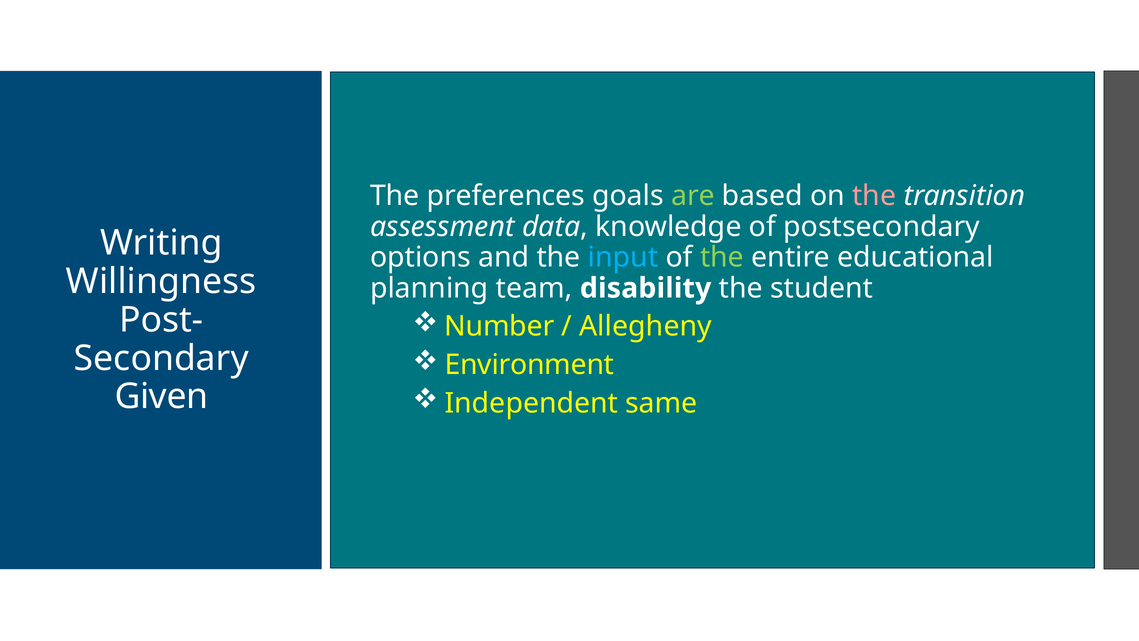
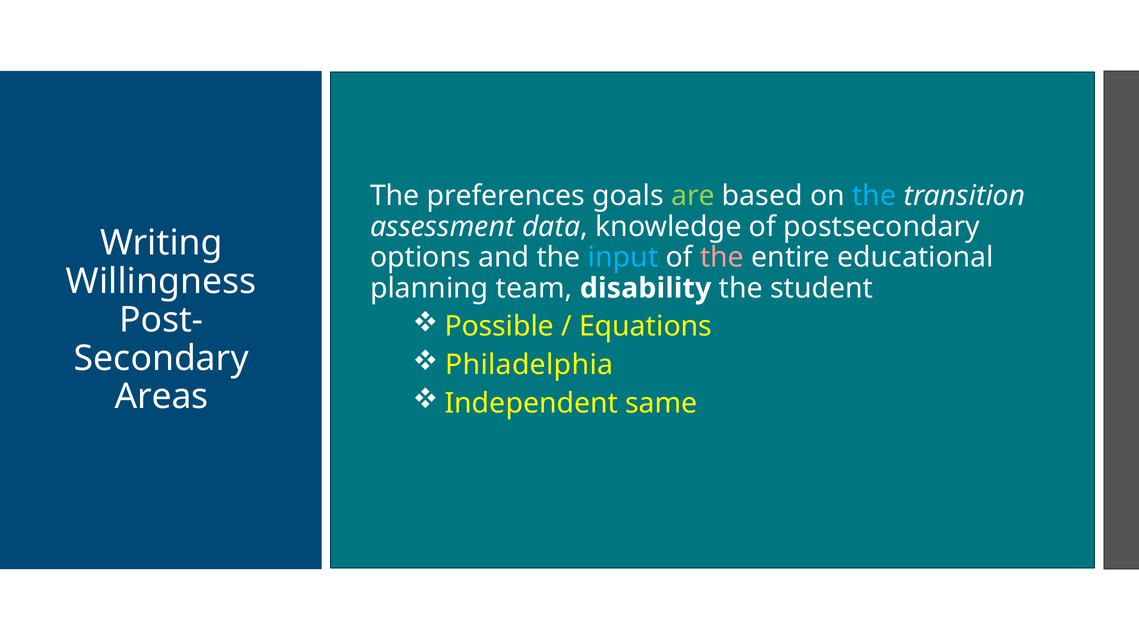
the colour: pink -> light blue (874, 196)
the colour: light green -> pink (722, 257)
Number: Number -> Possible (499, 326)
Allegheny: Allegheny -> Equations (646, 326)
Environment: Environment -> Philadelphia (529, 365)
Given: Given -> Areas (161, 397)
